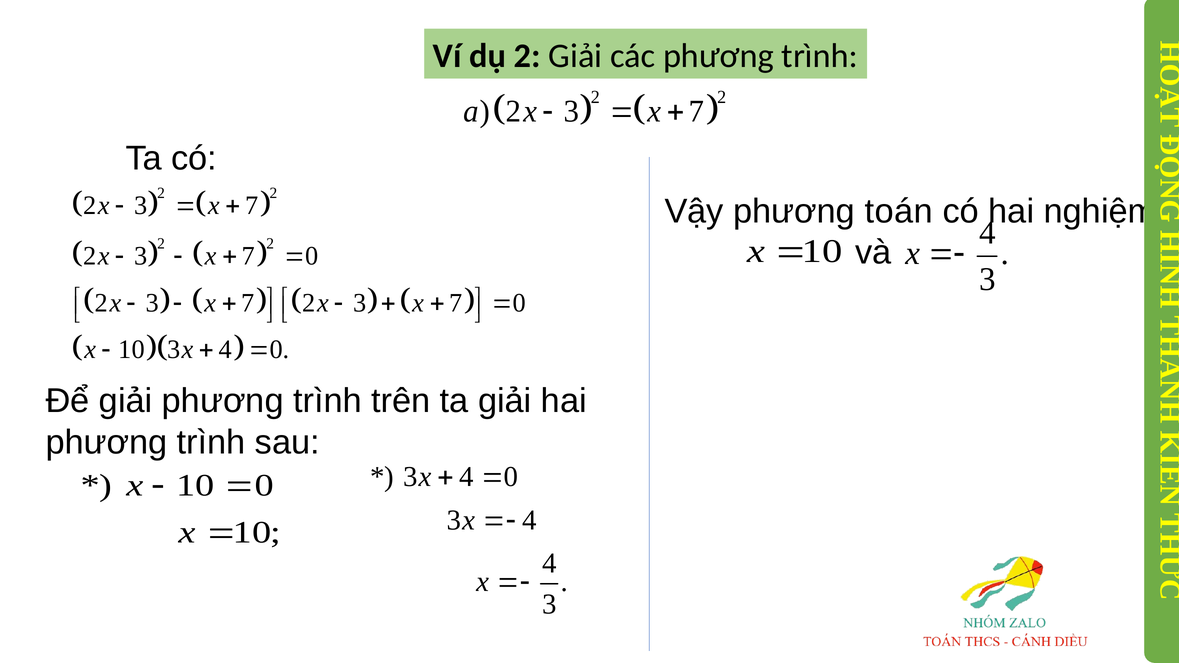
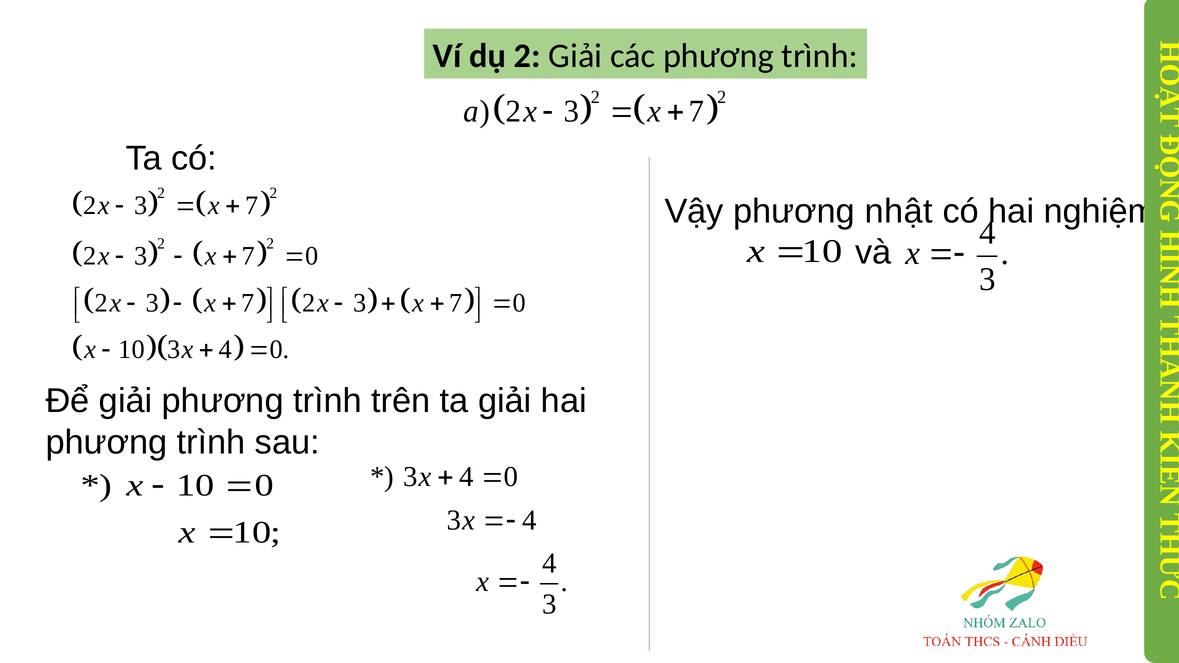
toán: toán -> nhật (899, 211)
